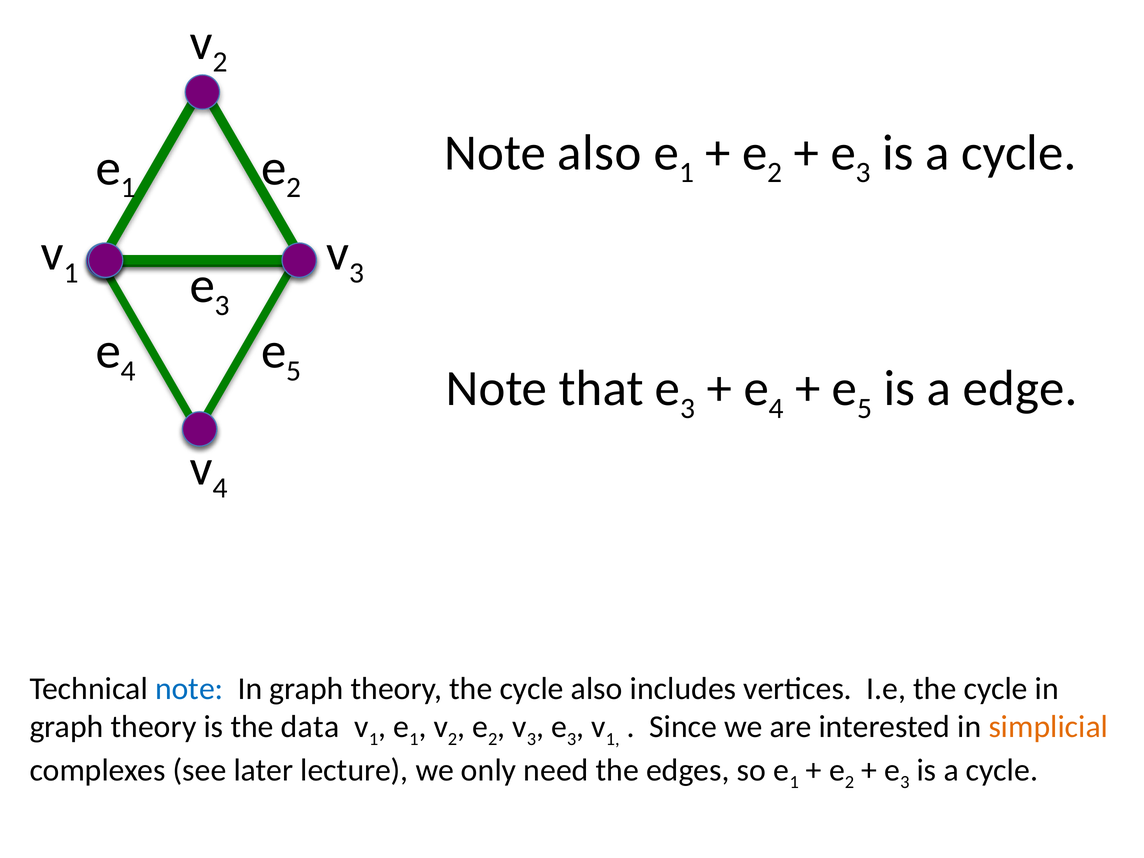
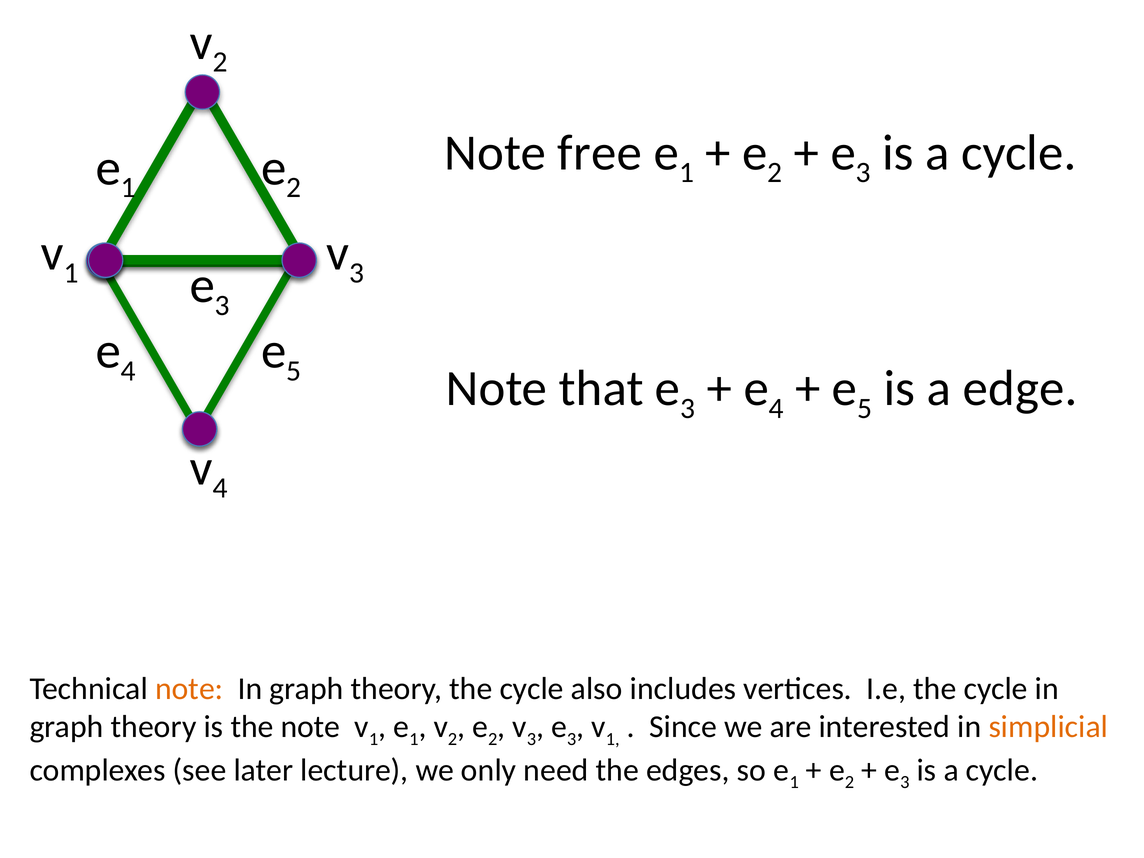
Note also: also -> free (600, 153)
note colour: blue -> orange (189, 689)
the data: data -> note (310, 727)
